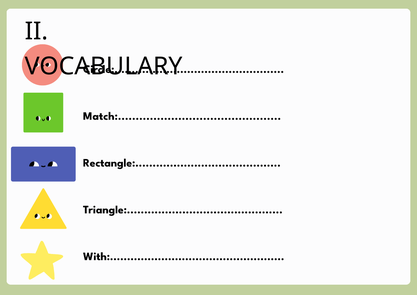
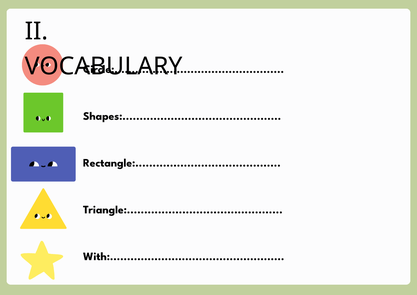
Match: Match -> Shapes (182, 116)
